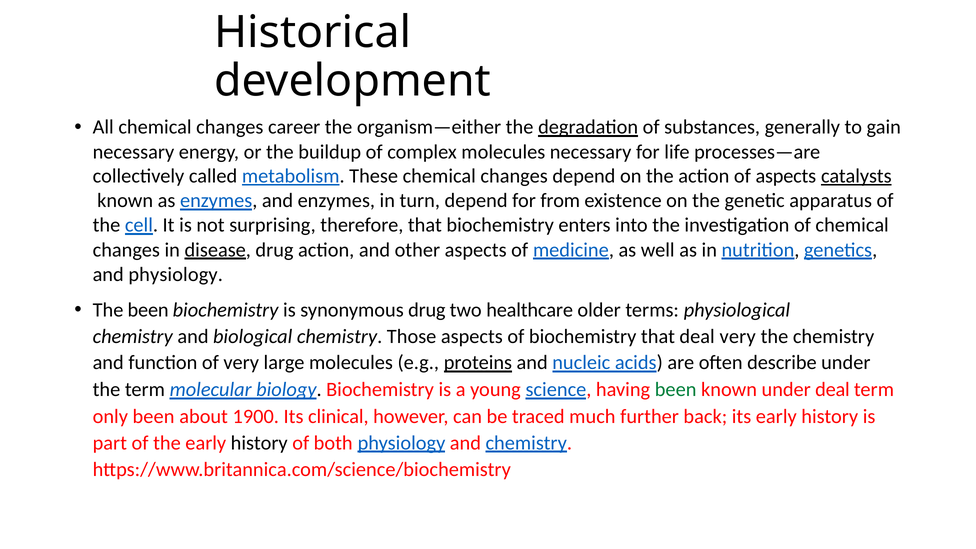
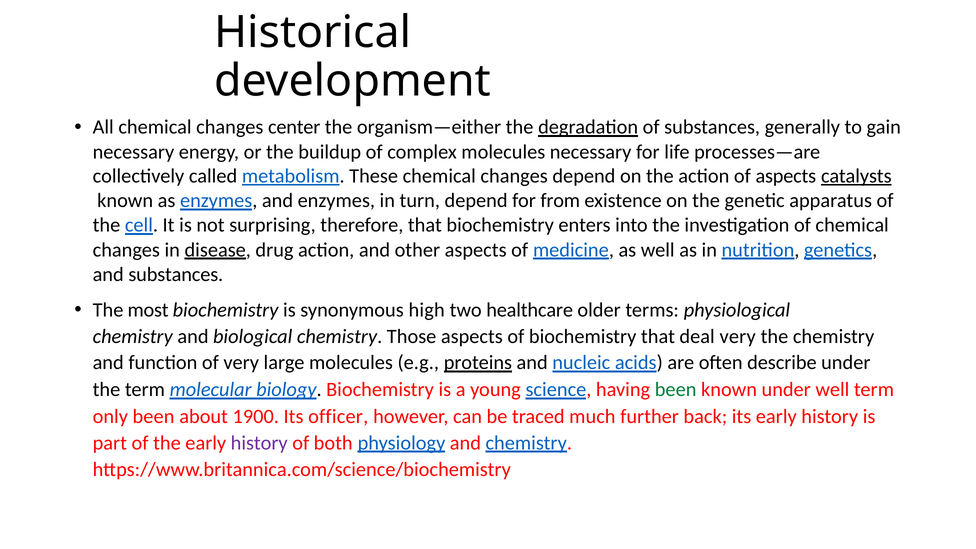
career: career -> center (294, 127)
and physiology: physiology -> substances (176, 275)
The been: been -> most (148, 310)
synonymous drug: drug -> high (427, 310)
under deal: deal -> well (832, 390)
clinical: clinical -> officer (338, 416)
history colour: black -> purple (259, 443)
